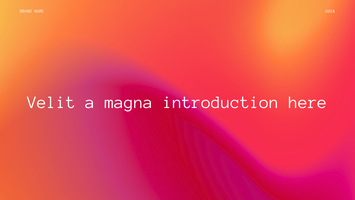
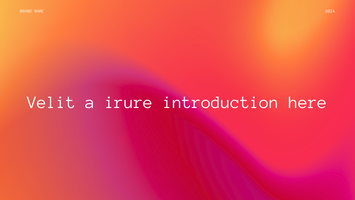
magna: magna -> irure (129, 102)
